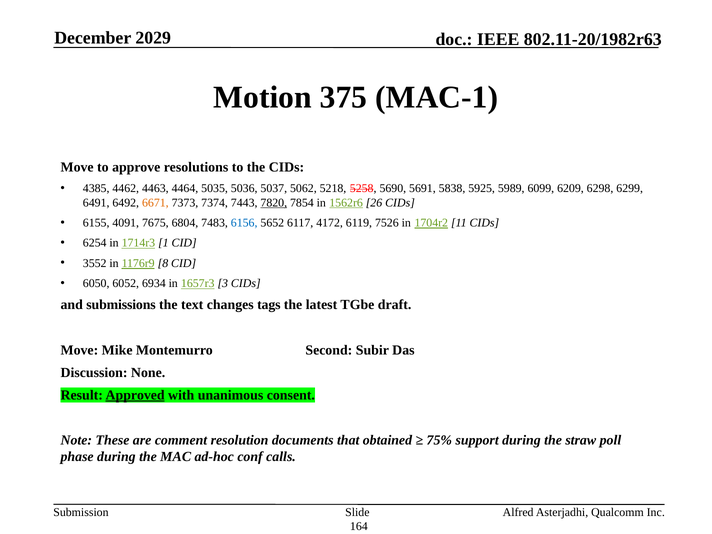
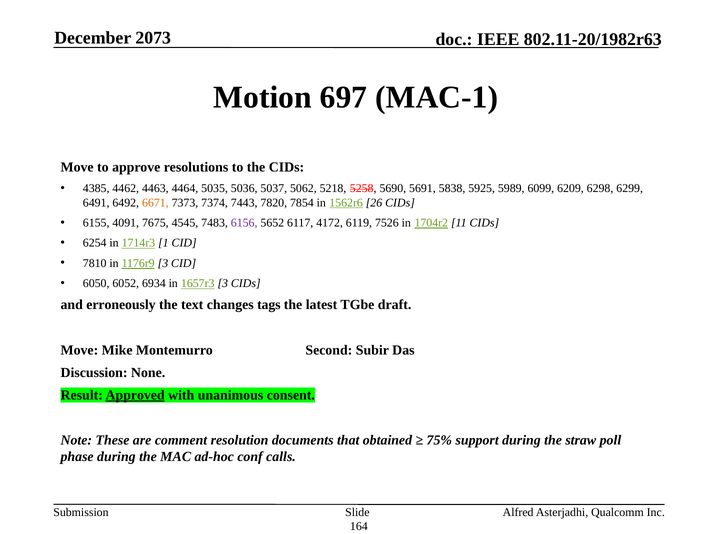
2029: 2029 -> 2073 (153, 38)
375: 375 -> 697 (343, 97)
7820 underline: present -> none (274, 203)
6804: 6804 -> 4545 (185, 223)
6156 colour: blue -> purple (244, 223)
3552: 3552 -> 7810 (95, 263)
1176r9 8: 8 -> 3 (163, 263)
submissions: submissions -> erroneously (121, 305)
